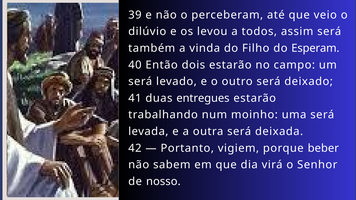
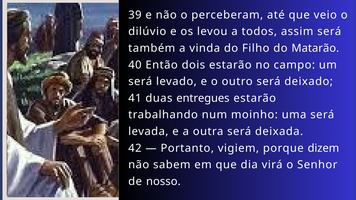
Esperam: Esperam -> Matarão (315, 48)
beber: beber -> dizem (323, 148)
